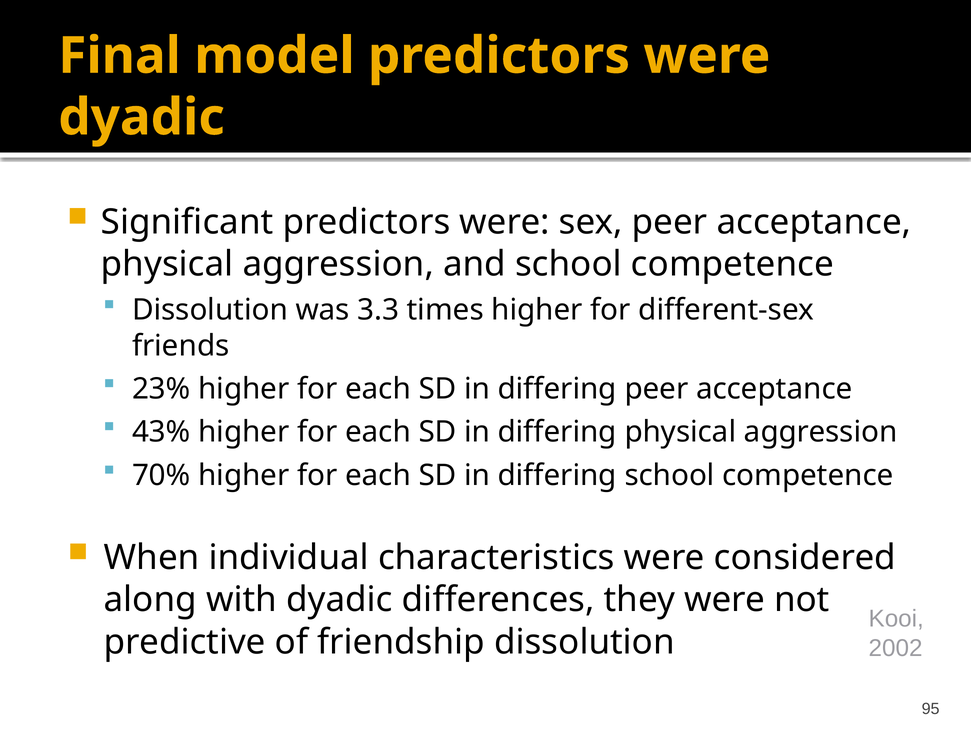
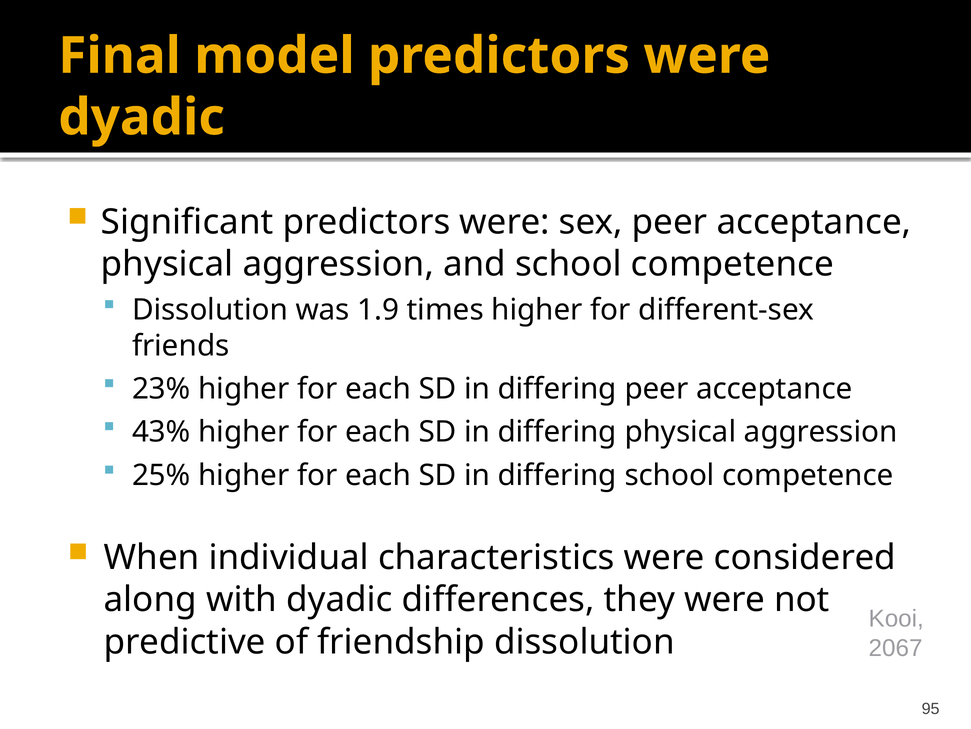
3.3: 3.3 -> 1.9 (378, 310)
70%: 70% -> 25% (161, 475)
2002: 2002 -> 2067 (896, 647)
